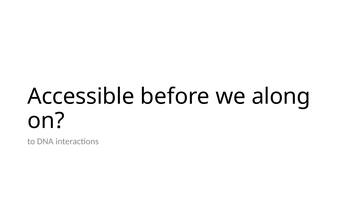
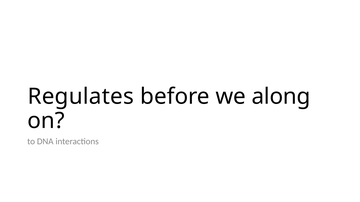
Accessible: Accessible -> Regulates (81, 97)
